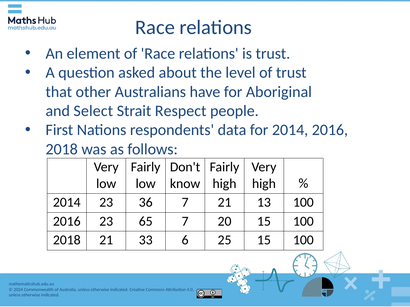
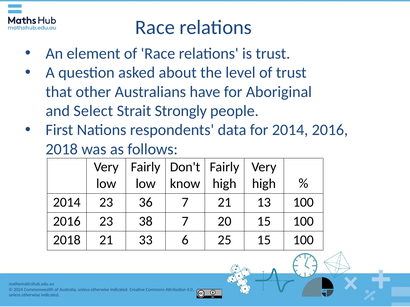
Respect: Respect -> Strongly (181, 111)
65: 65 -> 38 (146, 222)
